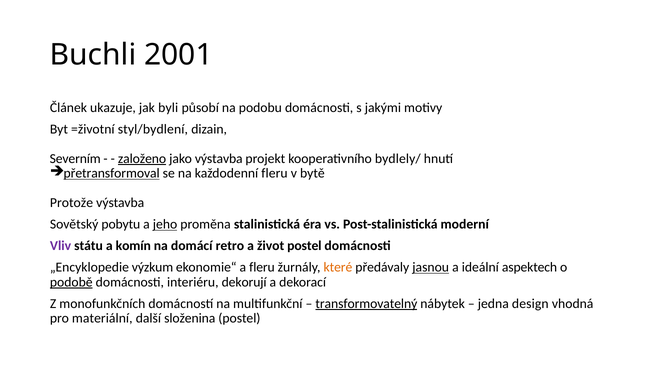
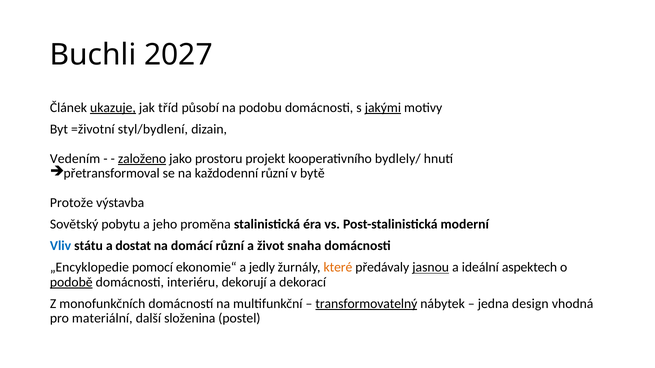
2001: 2001 -> 2027 (179, 55)
ukazuje underline: none -> present (113, 108)
byli: byli -> tříd (168, 108)
jakými underline: none -> present (383, 108)
Severním: Severním -> Vedením (75, 159)
jako výstavba: výstavba -> prostoru (219, 159)
přetransformoval underline: present -> none (112, 174)
každodenní fleru: fleru -> různí (275, 174)
jeho underline: present -> none (165, 225)
Vliv colour: purple -> blue (61, 246)
komín: komín -> dostat (133, 246)
domácí retro: retro -> různí (230, 246)
život postel: postel -> snaha (304, 246)
výzkum: výzkum -> pomocí (152, 268)
a fleru: fleru -> jedly (262, 268)
